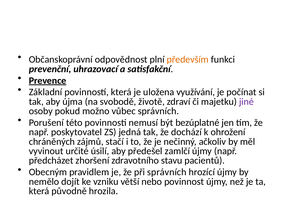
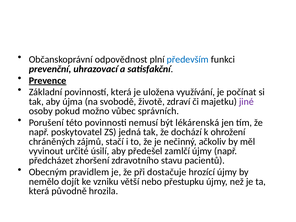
především colour: orange -> blue (188, 59)
bezúplatné: bezúplatné -> lékárenská (197, 123)
při správních: správních -> dostačuje (167, 172)
povinnost: povinnost -> přestupku (184, 182)
